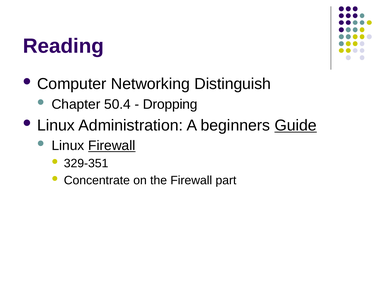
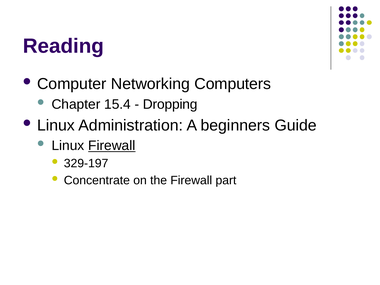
Distinguish: Distinguish -> Computers (233, 84)
50.4: 50.4 -> 15.4 (118, 104)
Guide underline: present -> none (296, 125)
329-351: 329-351 -> 329-197 (86, 163)
